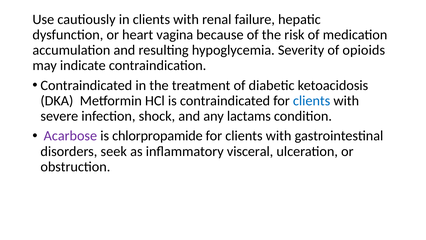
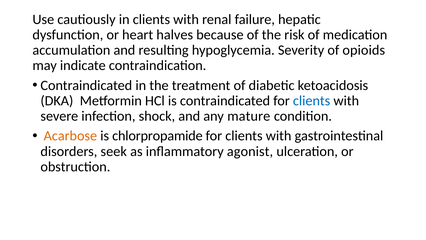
vagina: vagina -> halves (175, 35)
lactams: lactams -> mature (249, 116)
Acarbose colour: purple -> orange (70, 136)
visceral: visceral -> agonist (250, 151)
